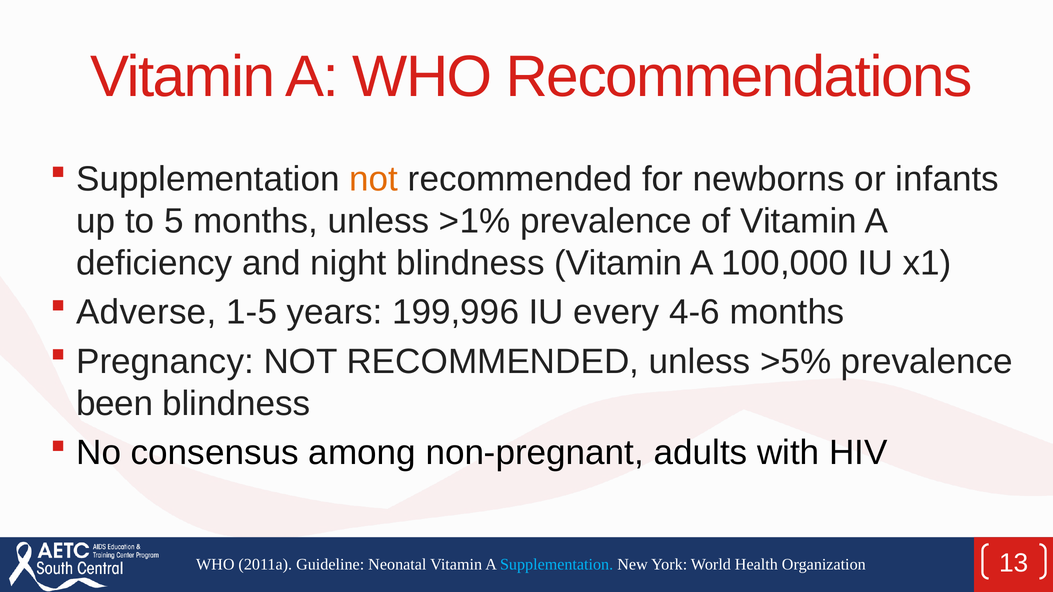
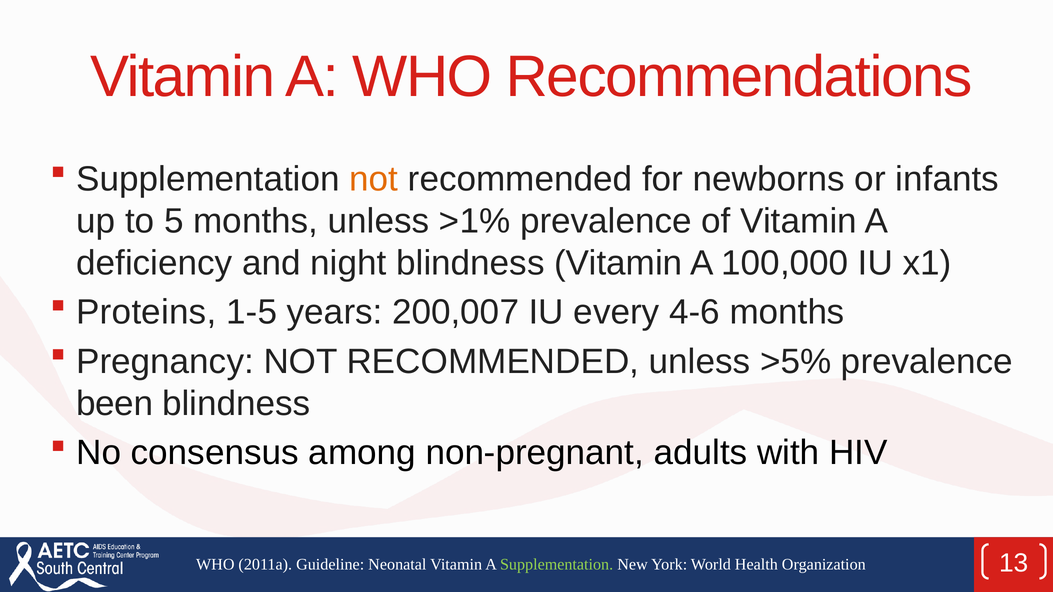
Adverse: Adverse -> Proteins (146, 313)
199,996: 199,996 -> 200,007 (456, 313)
Supplementation colour: light blue -> light green (557, 565)
